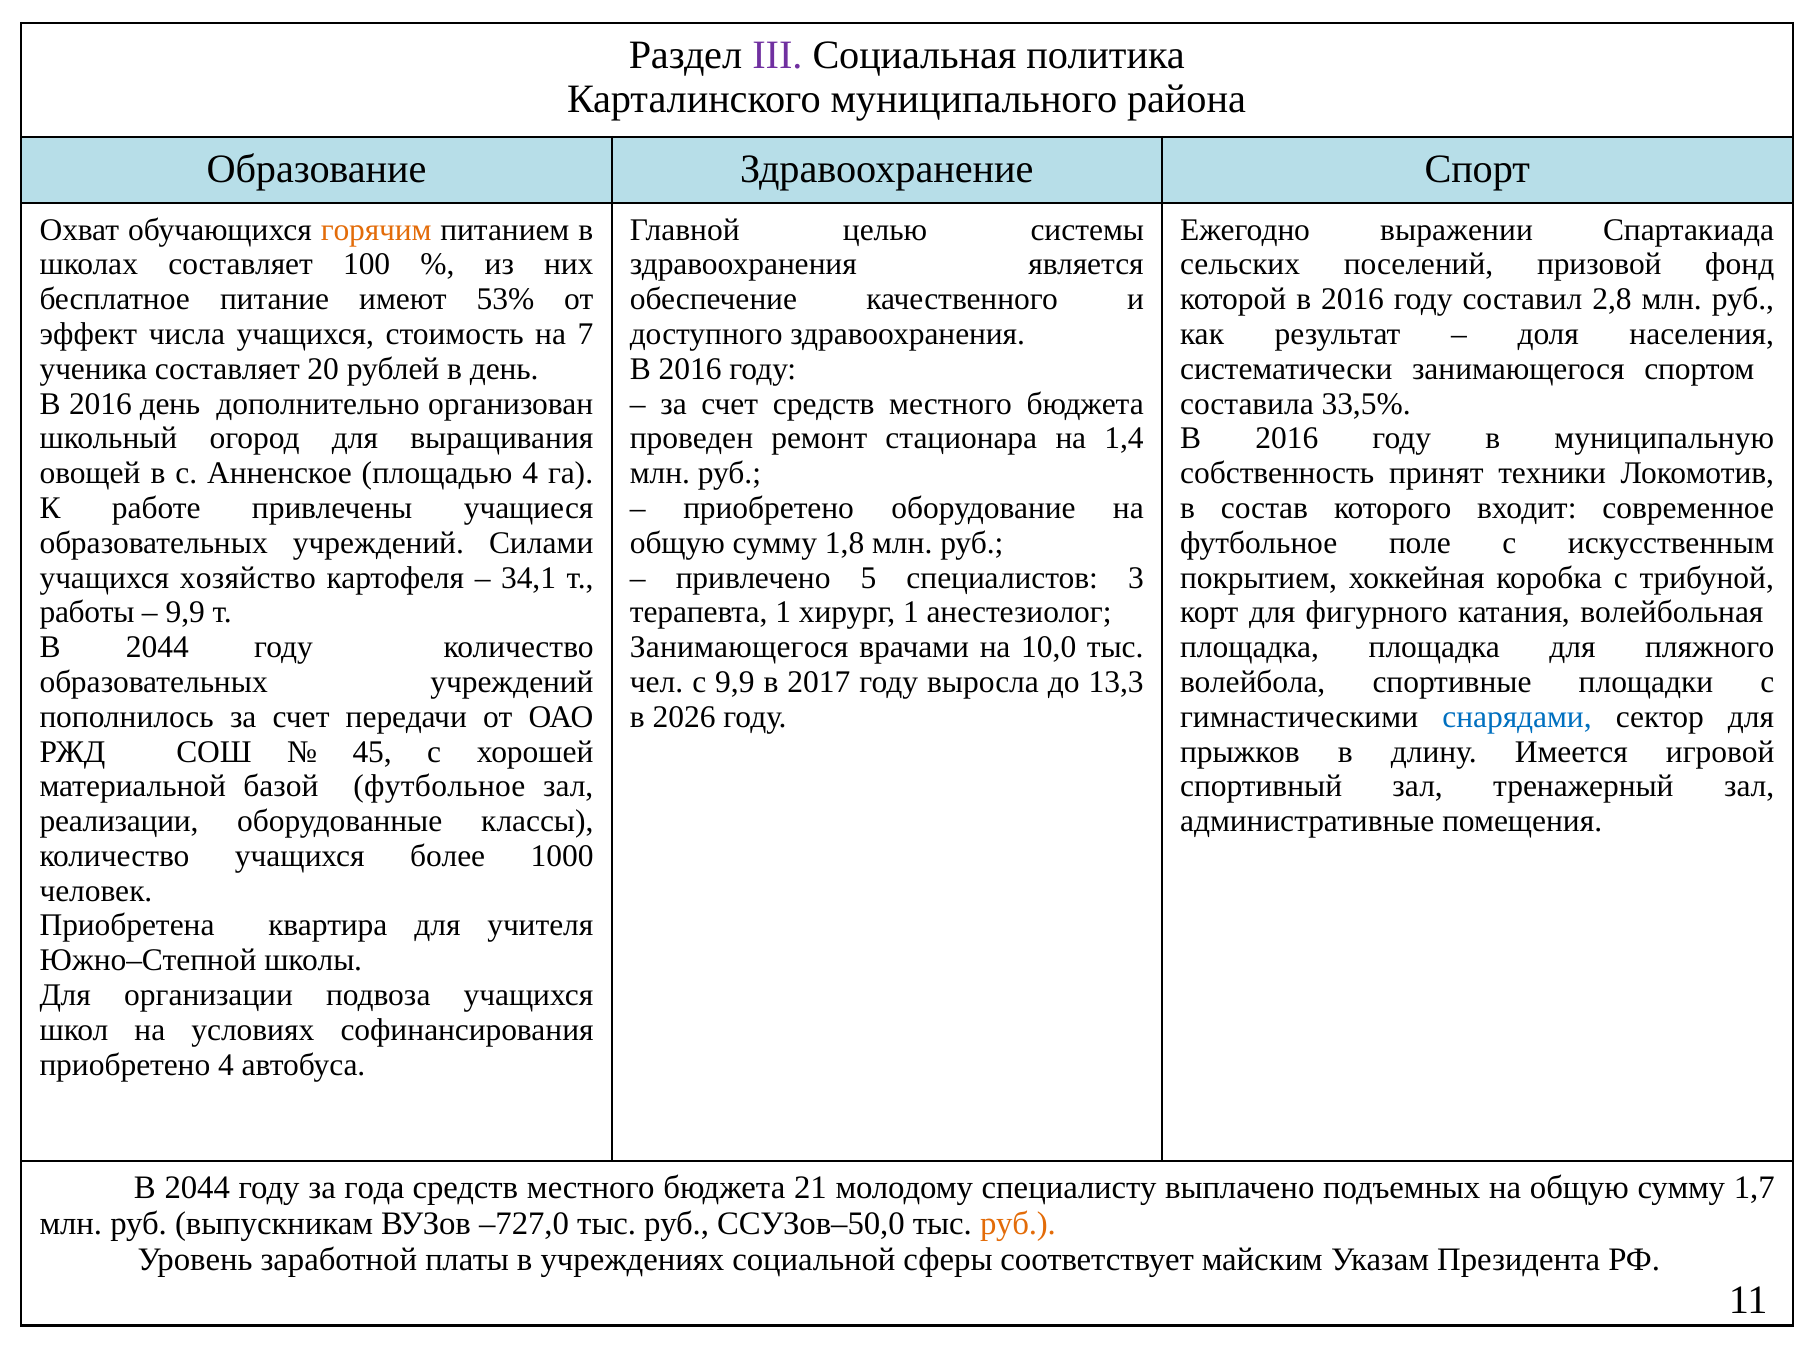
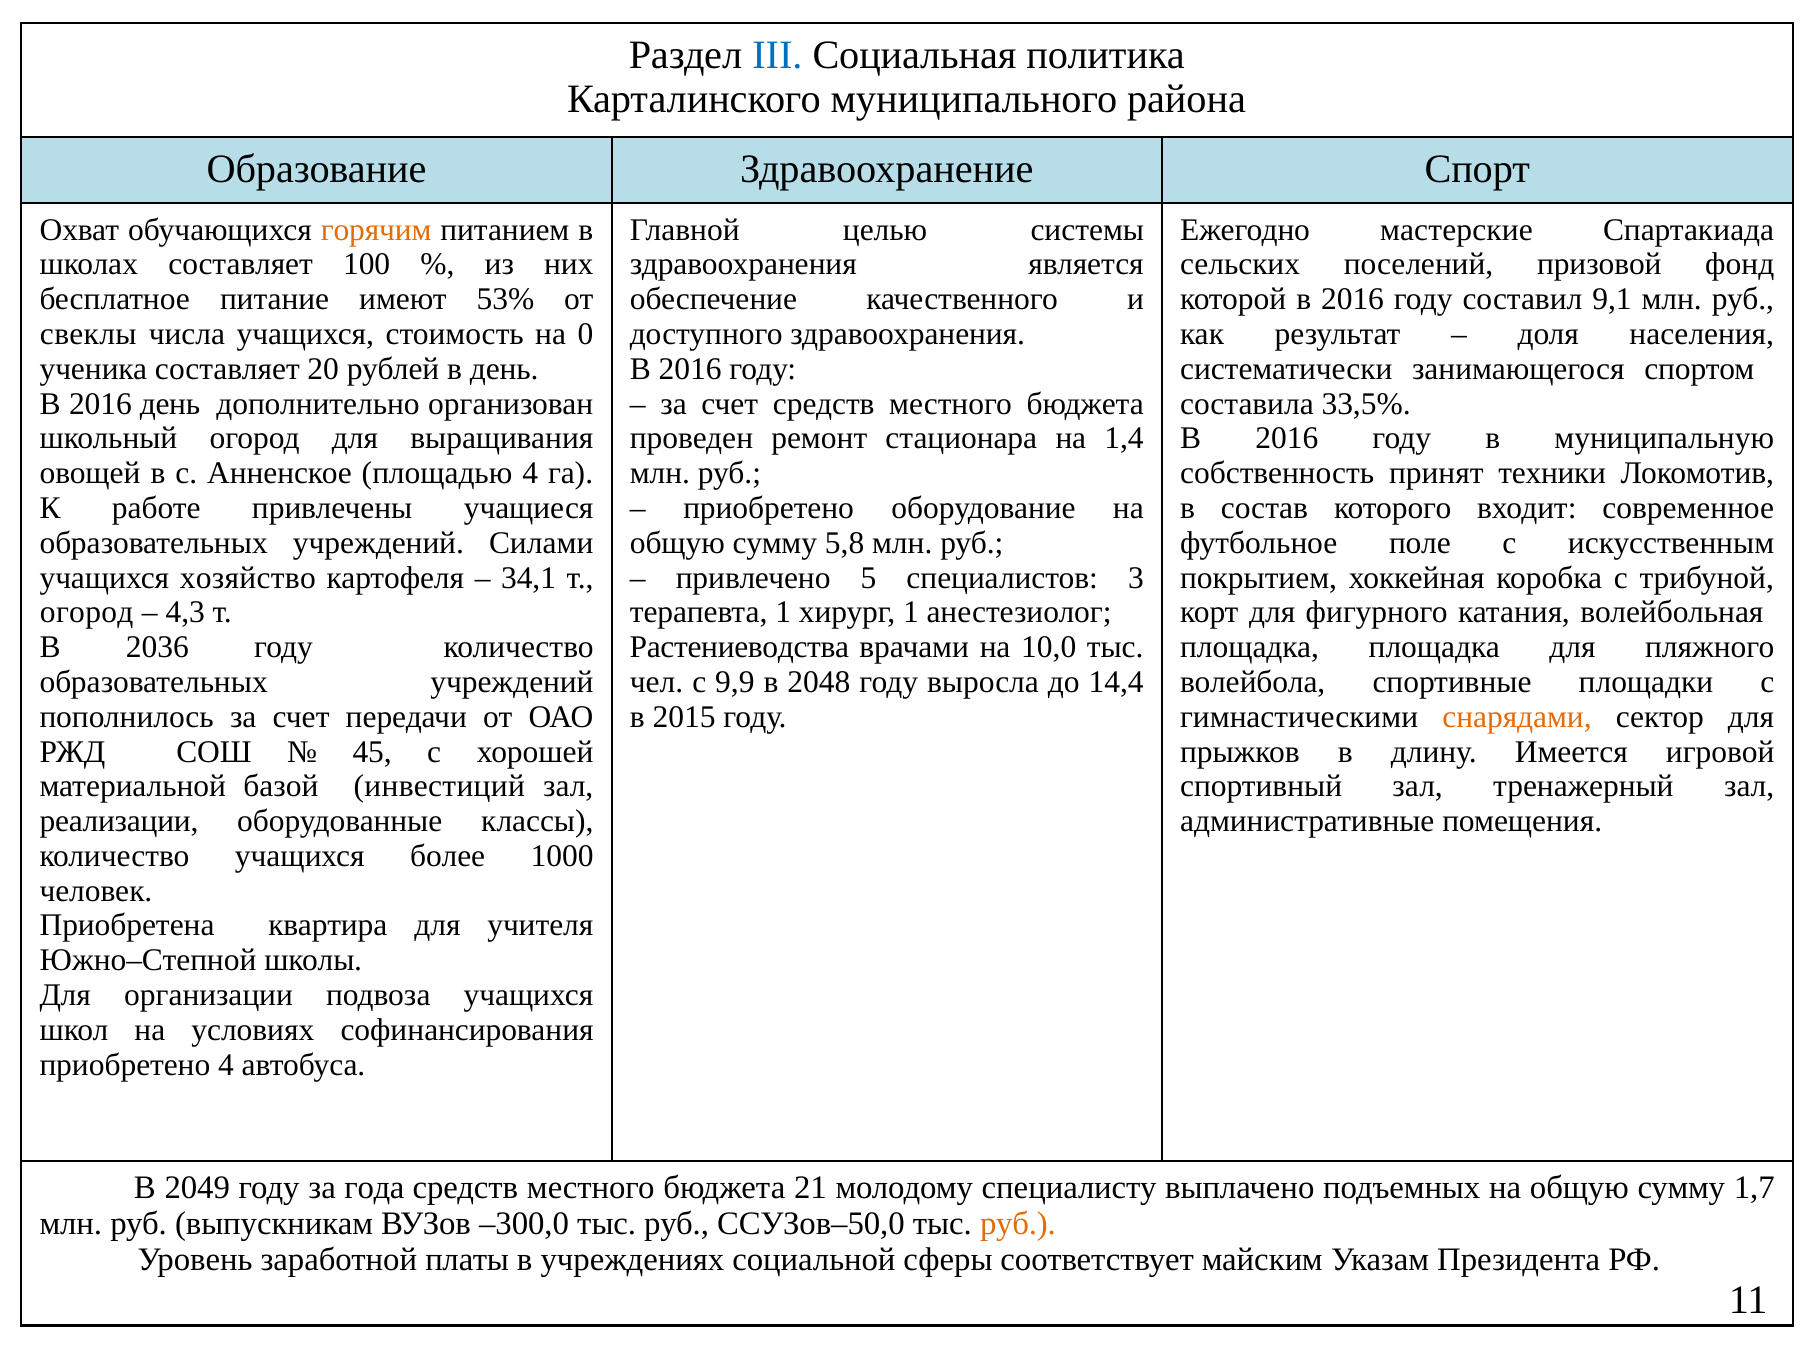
III colour: purple -> blue (777, 55)
выражении: выражении -> мастерские (1456, 230)
2,8: 2,8 -> 9,1 (1612, 299)
эффект: эффект -> свеклы (88, 334)
7: 7 -> 0 (585, 334)
1,8: 1,8 -> 5,8 (845, 543)
работы: работы -> огород (87, 612)
9,9: 9,9 -> 4,3 (185, 612)
2044: 2044 -> 2036 (157, 647)
Занимающегося: Занимающегося -> Растениеводства (739, 647)
2017: 2017 -> 2048 (819, 682)
13,3: 13,3 -> 14,4 (1116, 682)
2026: 2026 -> 2015 (684, 717)
снарядами colour: blue -> orange (1517, 717)
базой футбольное: футбольное -> инвестиций (439, 786)
2044: 2044 -> 2049 (197, 1188)
–727,0: –727,0 -> –300,0 (524, 1224)
